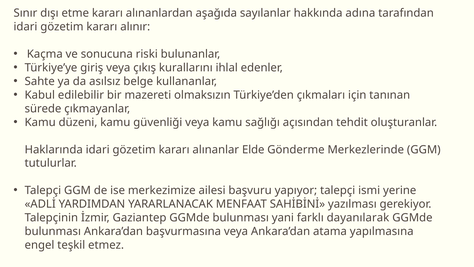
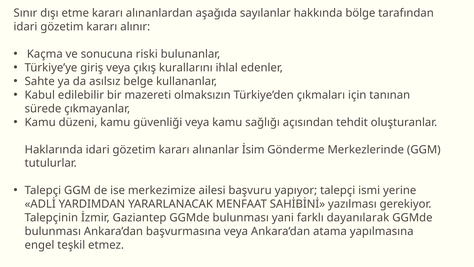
adına: adına -> bölge (360, 13)
Elde: Elde -> İsim (253, 149)
